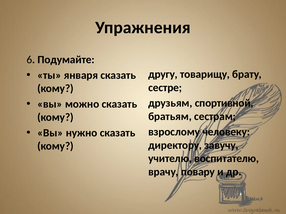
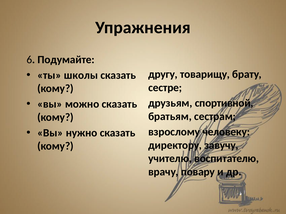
января: января -> школы (81, 75)
